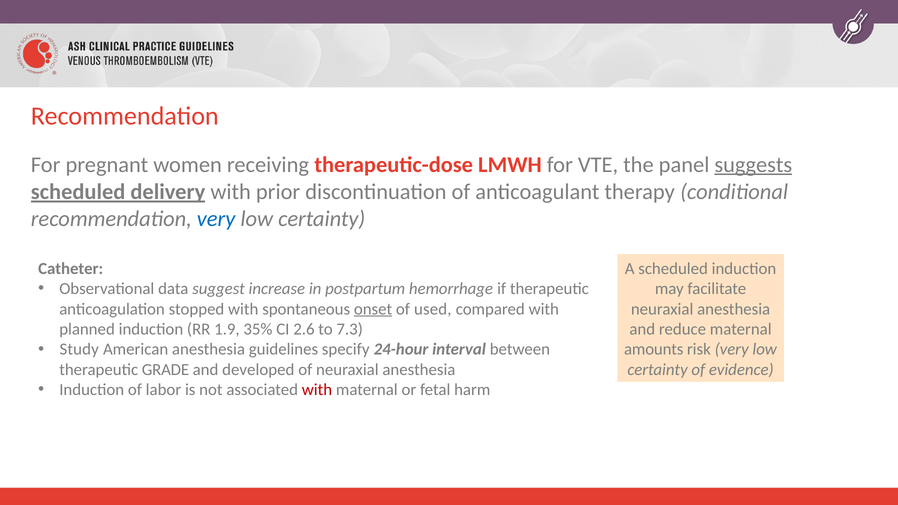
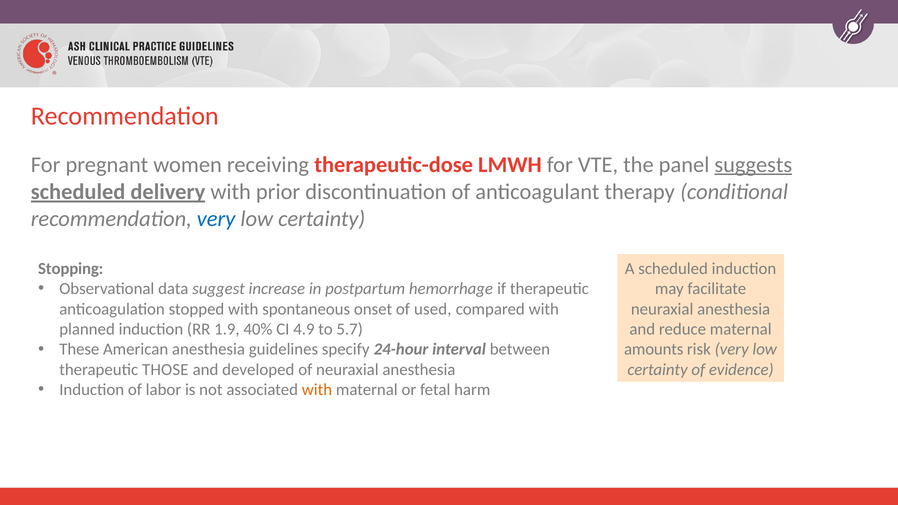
Catheter: Catheter -> Stopping (71, 269)
onset underline: present -> none (373, 309)
35%: 35% -> 40% (258, 329)
2.6: 2.6 -> 4.9 (304, 329)
7.3: 7.3 -> 5.7 (350, 329)
Study: Study -> These (79, 349)
GRADE: GRADE -> THOSE (165, 370)
with colour: red -> orange (317, 390)
